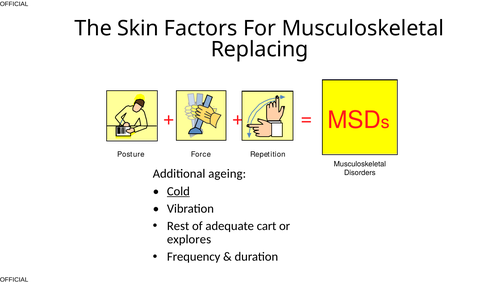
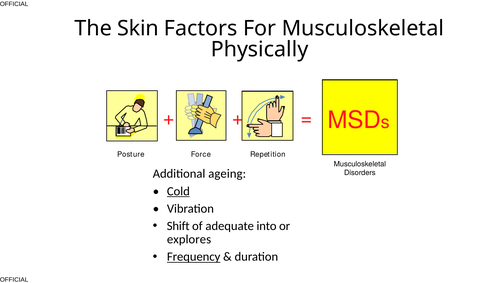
Replacing: Replacing -> Physically (260, 50)
Rest: Rest -> Shift (178, 226)
cart: cart -> into (267, 226)
Frequency underline: none -> present (194, 257)
